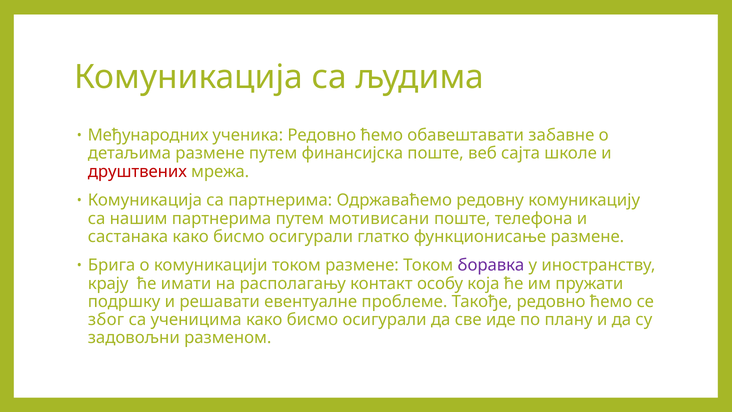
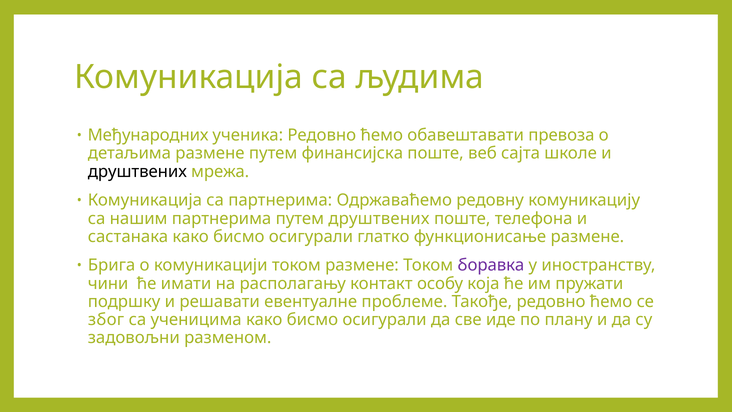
забавне: забавне -> превоза (561, 135)
друштвених colour: red -> black (137, 171)
путем мотивисани: мотивисани -> друштвених (379, 218)
крају: крају -> чини (108, 283)
